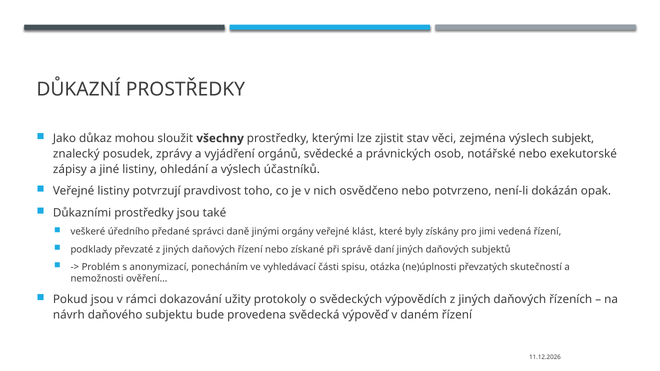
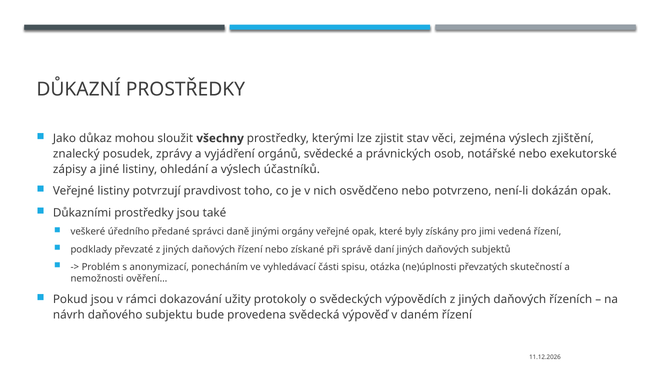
subjekt: subjekt -> zjištění (573, 138)
veřejné klást: klást -> opak (364, 232)
